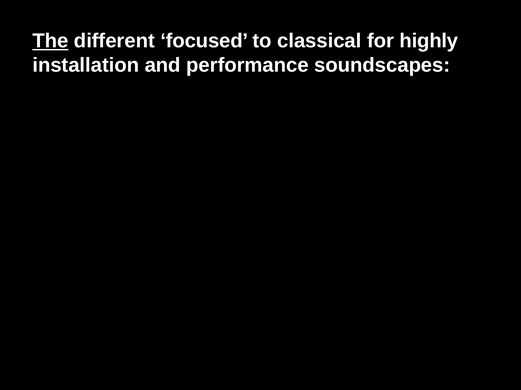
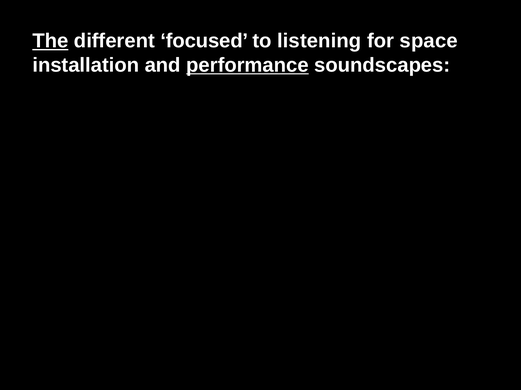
classical: classical -> listening (319, 41)
highly: highly -> space (429, 41)
performance underline: none -> present (247, 65)
